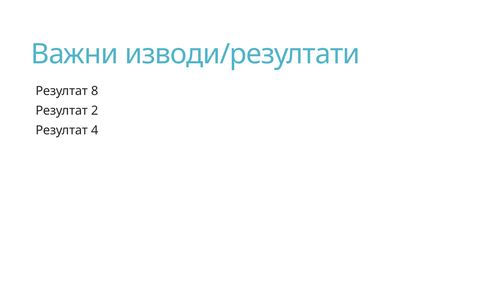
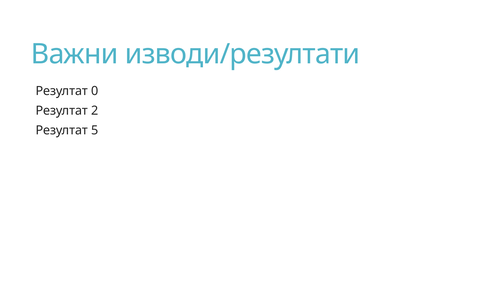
8: 8 -> 0 (95, 91)
4: 4 -> 5 (95, 131)
